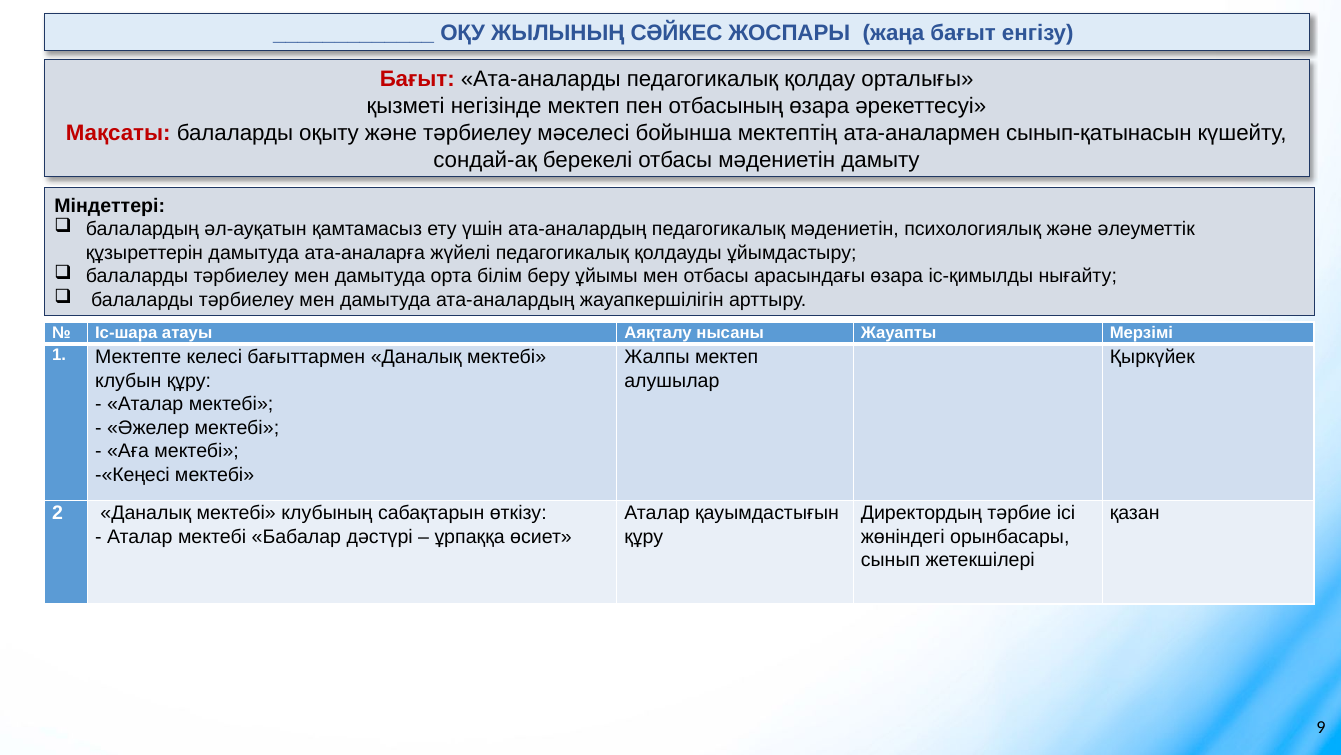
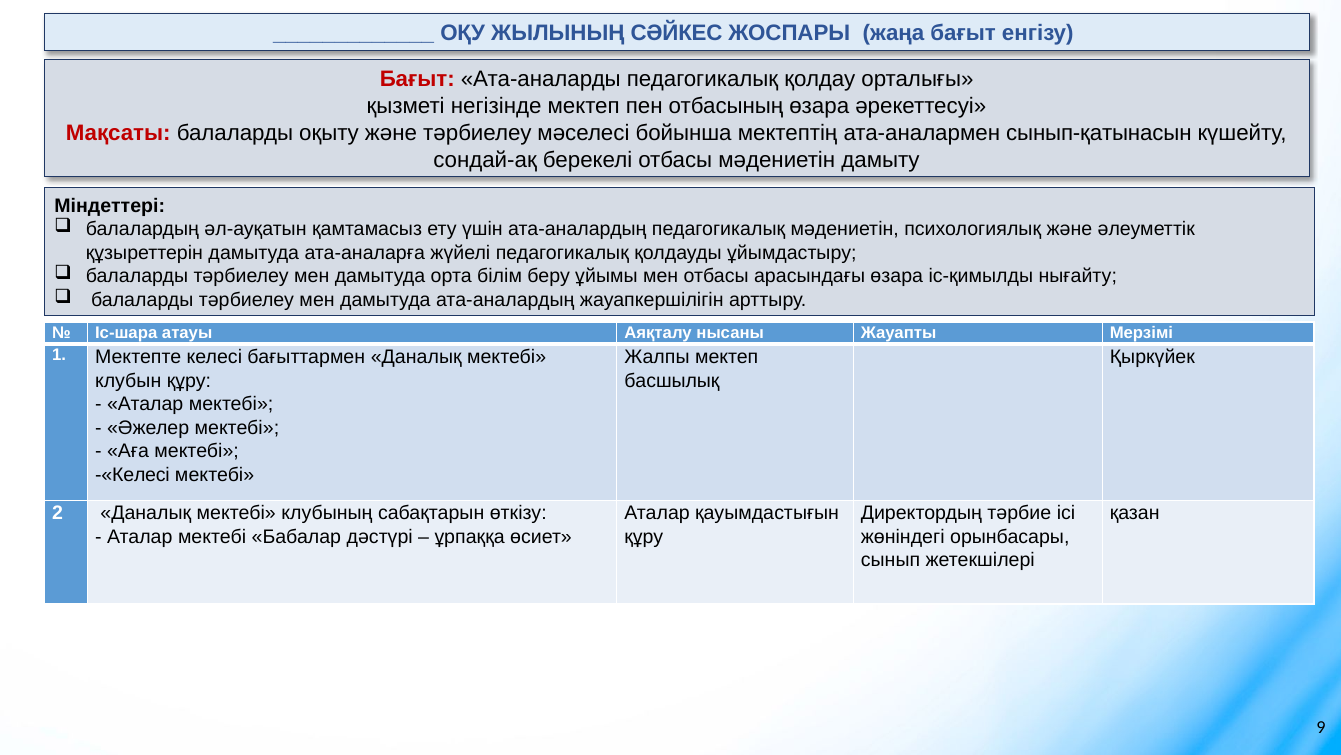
алушылар: алушылар -> басшылық (672, 380)
-«Кеңесі: -«Кеңесі -> -«Келесі (132, 474)
